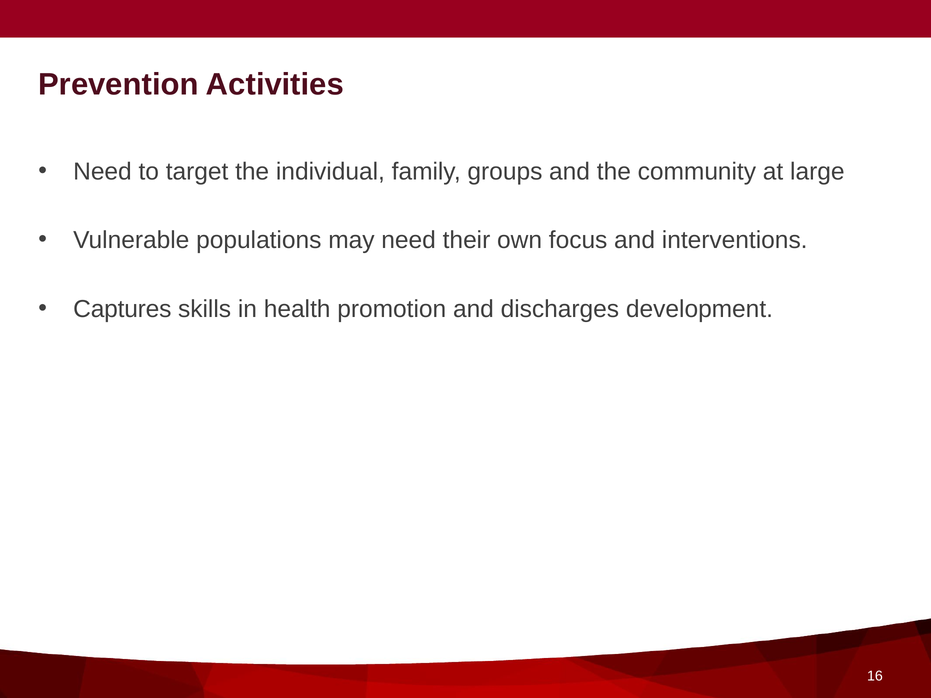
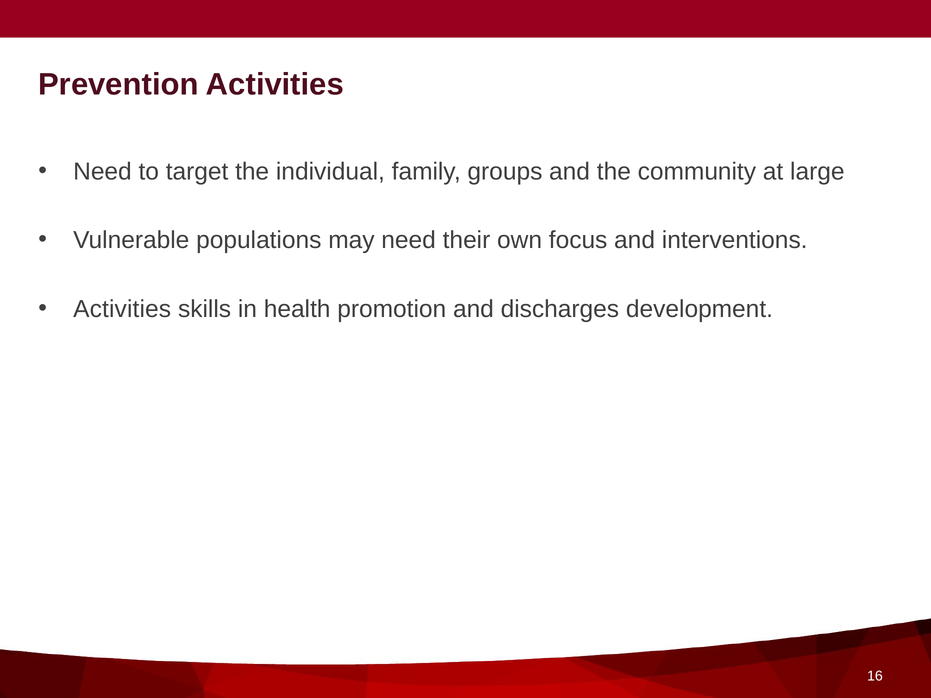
Captures: Captures -> Activities (122, 309)
